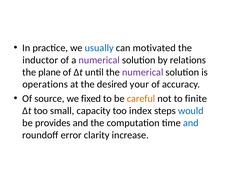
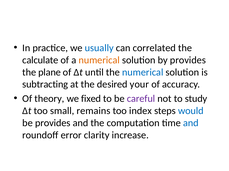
motivated: motivated -> correlated (154, 48)
inductor: inductor -> calculate (40, 60)
numerical colour: purple -> orange (99, 60)
by relations: relations -> provides (188, 60)
numerical colour: purple -> blue (143, 72)
operations: operations -> subtracting (45, 85)
source: source -> theory (49, 99)
careful colour: orange -> purple (141, 99)
finite: finite -> study (196, 99)
capacity: capacity -> remains (93, 111)
